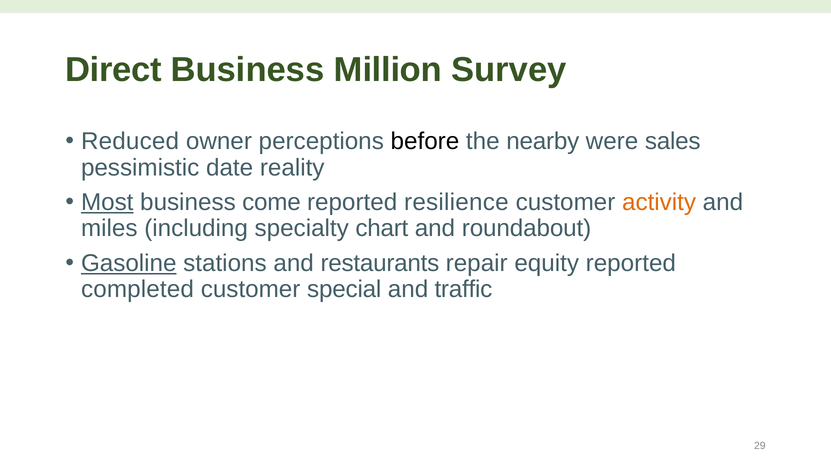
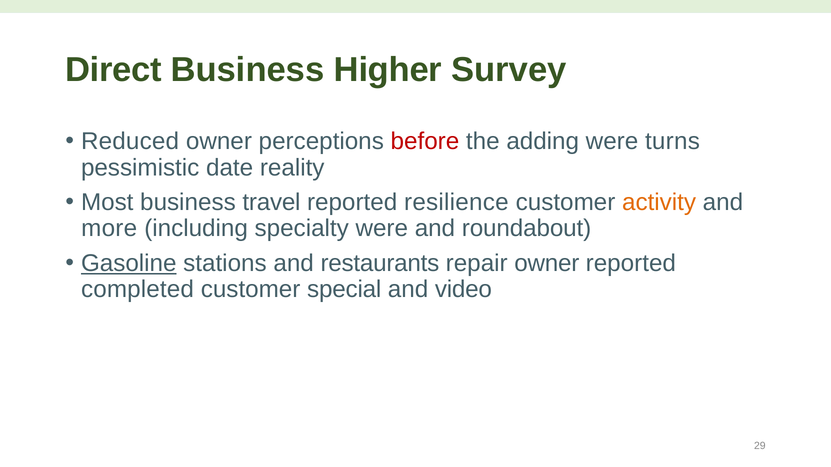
Million: Million -> Higher (388, 70)
before colour: black -> red (425, 142)
nearby: nearby -> adding (543, 142)
sales: sales -> turns (672, 142)
Most underline: present -> none (107, 203)
come: come -> travel (271, 203)
miles: miles -> more (109, 229)
specialty chart: chart -> were (382, 229)
repair equity: equity -> owner (547, 264)
traffic: traffic -> video (463, 290)
